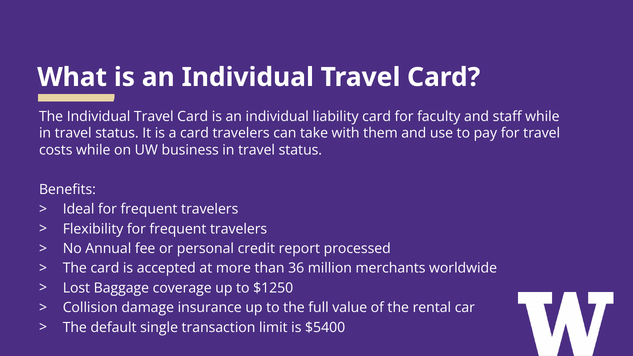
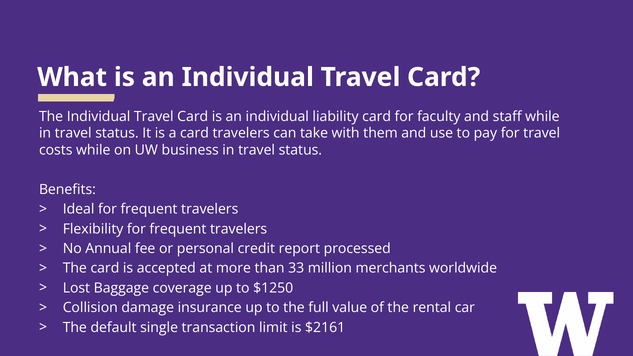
36: 36 -> 33 (296, 268)
$5400: $5400 -> $2161 (325, 327)
